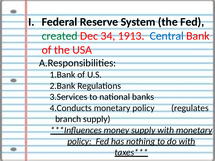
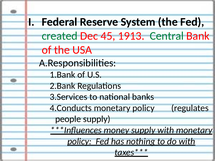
34: 34 -> 45 (108, 36)
Central colour: blue -> green (167, 36)
branch: branch -> people (68, 119)
